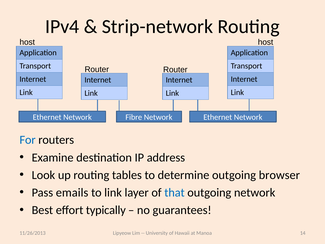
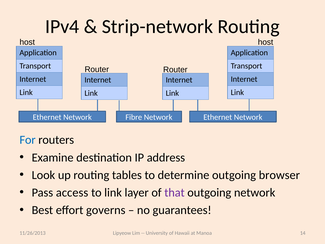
emails: emails -> access (72, 192)
that colour: blue -> purple (174, 192)
typically: typically -> governs (106, 210)
